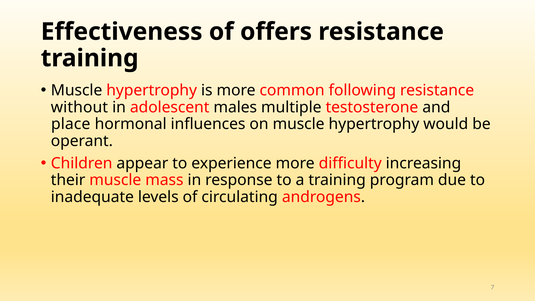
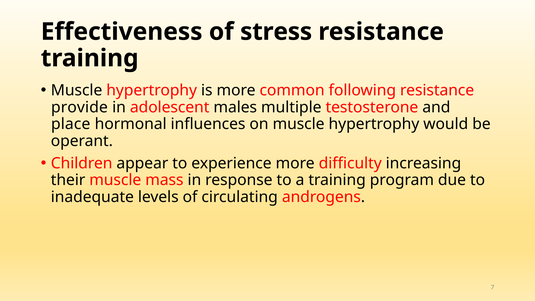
offers: offers -> stress (276, 32)
without: without -> provide (79, 107)
